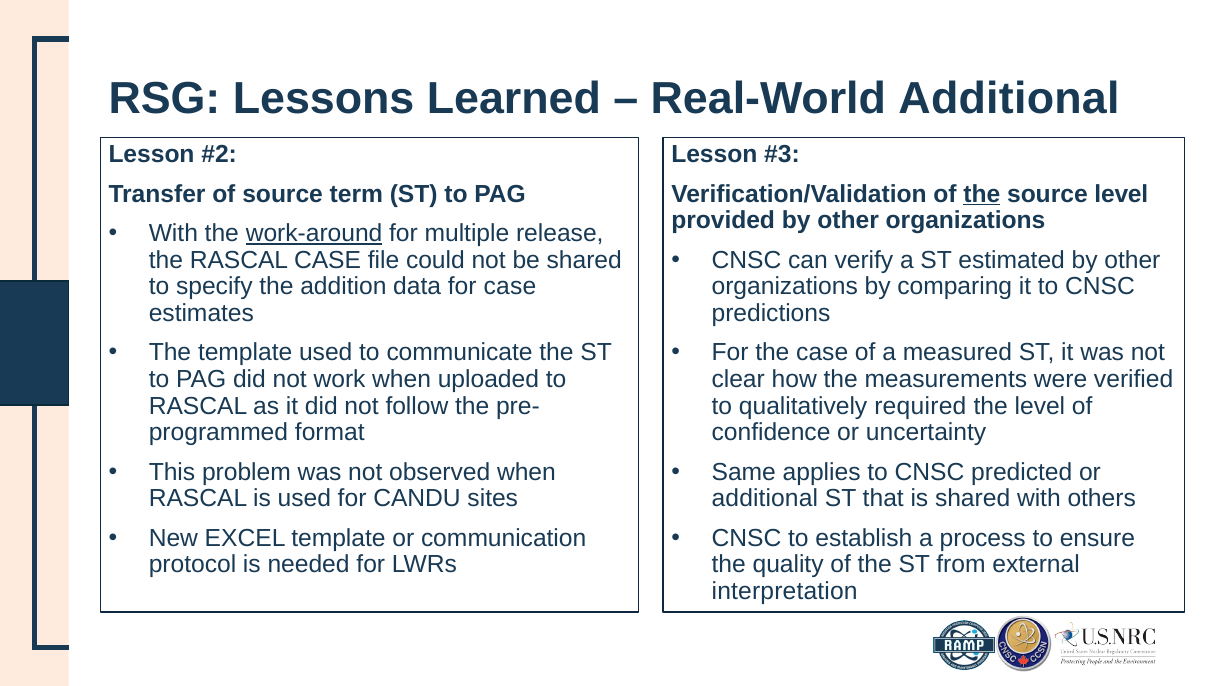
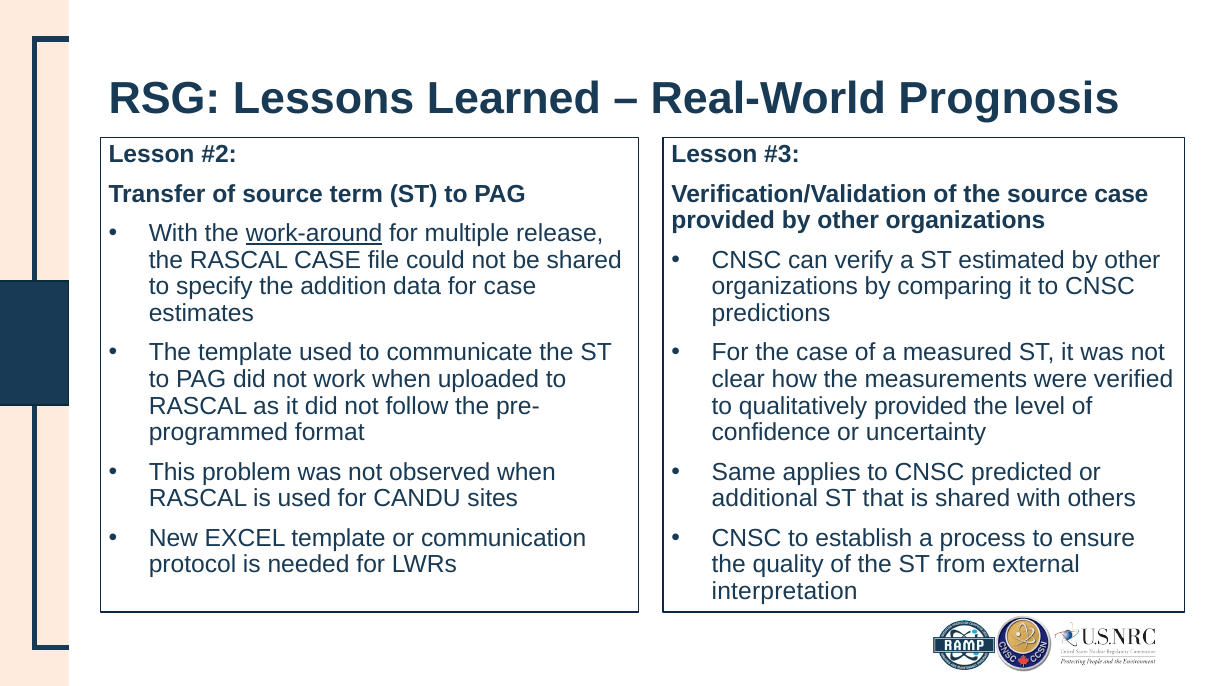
Real-World Additional: Additional -> Prognosis (1009, 99)
the underline: present -> none (982, 194)
source level: level -> case (1121, 194)
qualitatively required: required -> provided (921, 406)
